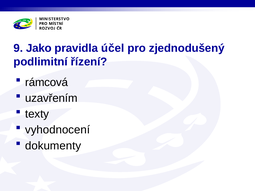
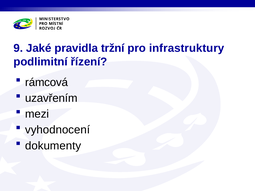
Jako: Jako -> Jaké (39, 48)
účel: účel -> tržní (113, 48)
zjednodušený: zjednodušený -> infrastruktury (187, 48)
texty: texty -> mezi (37, 114)
